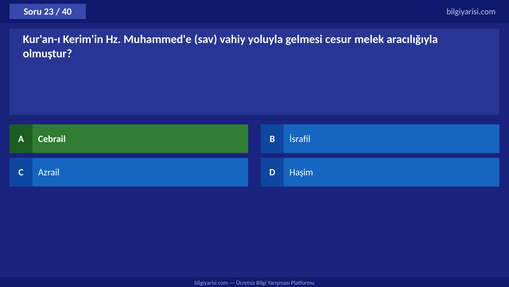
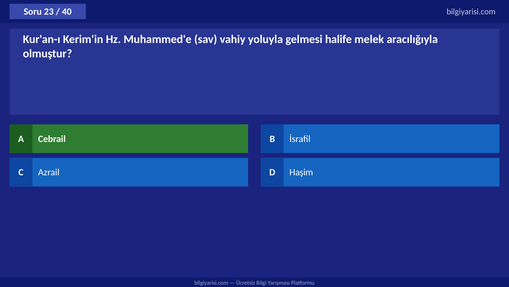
cesur: cesur -> halife (338, 39)
